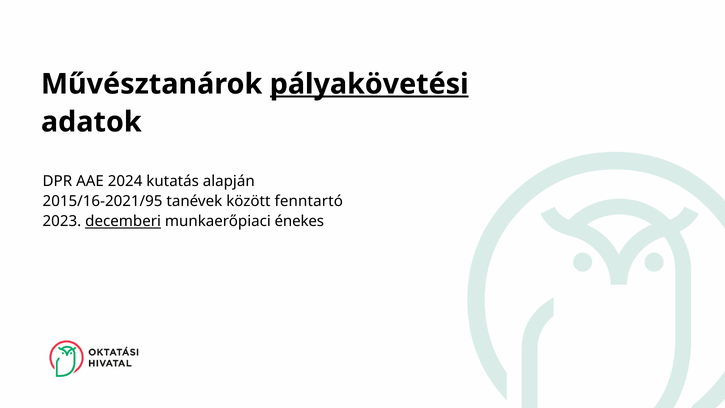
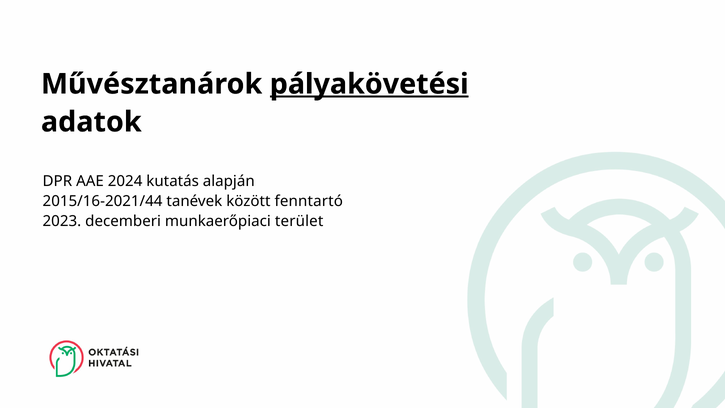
2015/16-2021/95: 2015/16-2021/95 -> 2015/16-2021/44 (103, 201)
decemberi underline: present -> none (123, 221)
énekes: énekes -> terület (299, 221)
